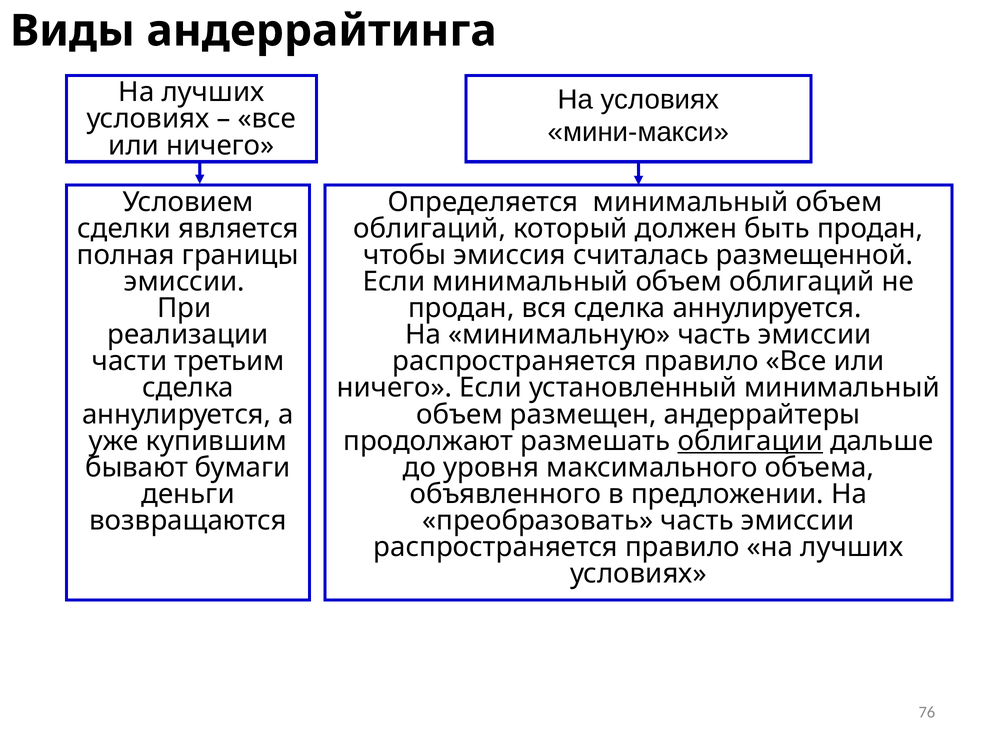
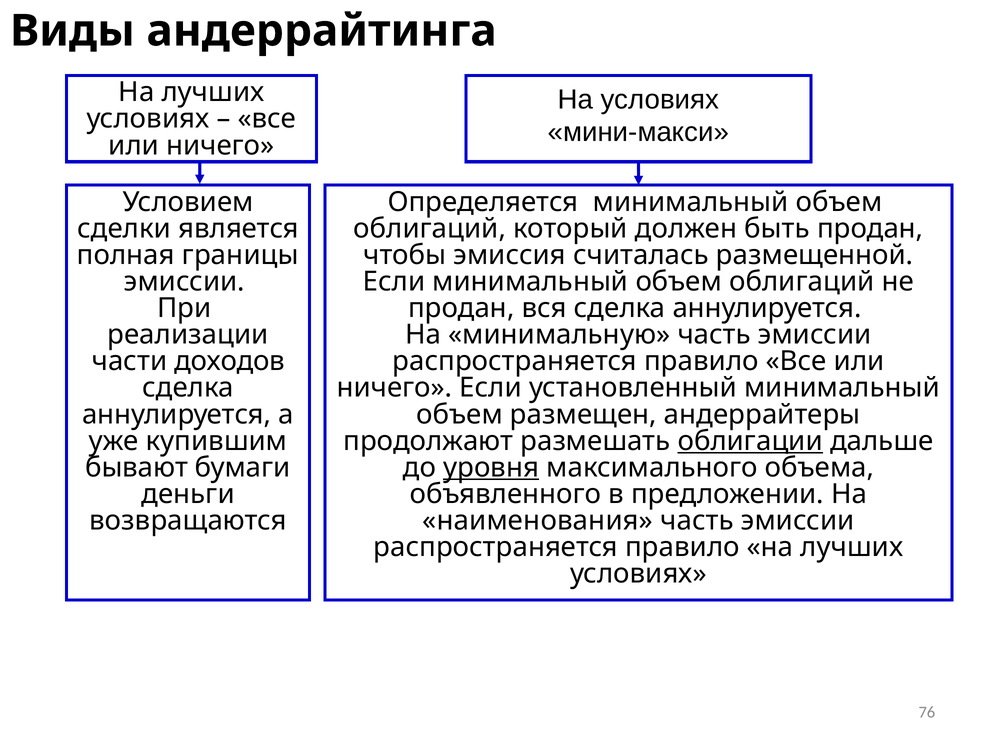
третьим: третьим -> доходов (229, 361)
уровня underline: none -> present (491, 468)
преобразовать: преобразовать -> наименования (538, 521)
